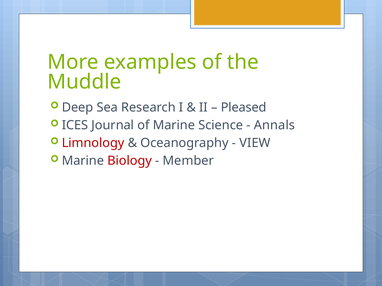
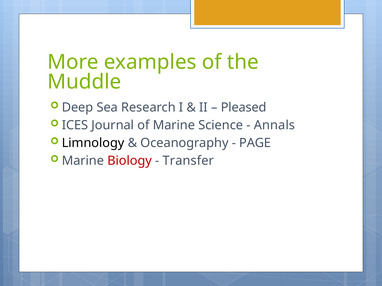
Limnology colour: red -> black (93, 143)
VIEW: VIEW -> PAGE (255, 143)
Member: Member -> Transfer (188, 161)
